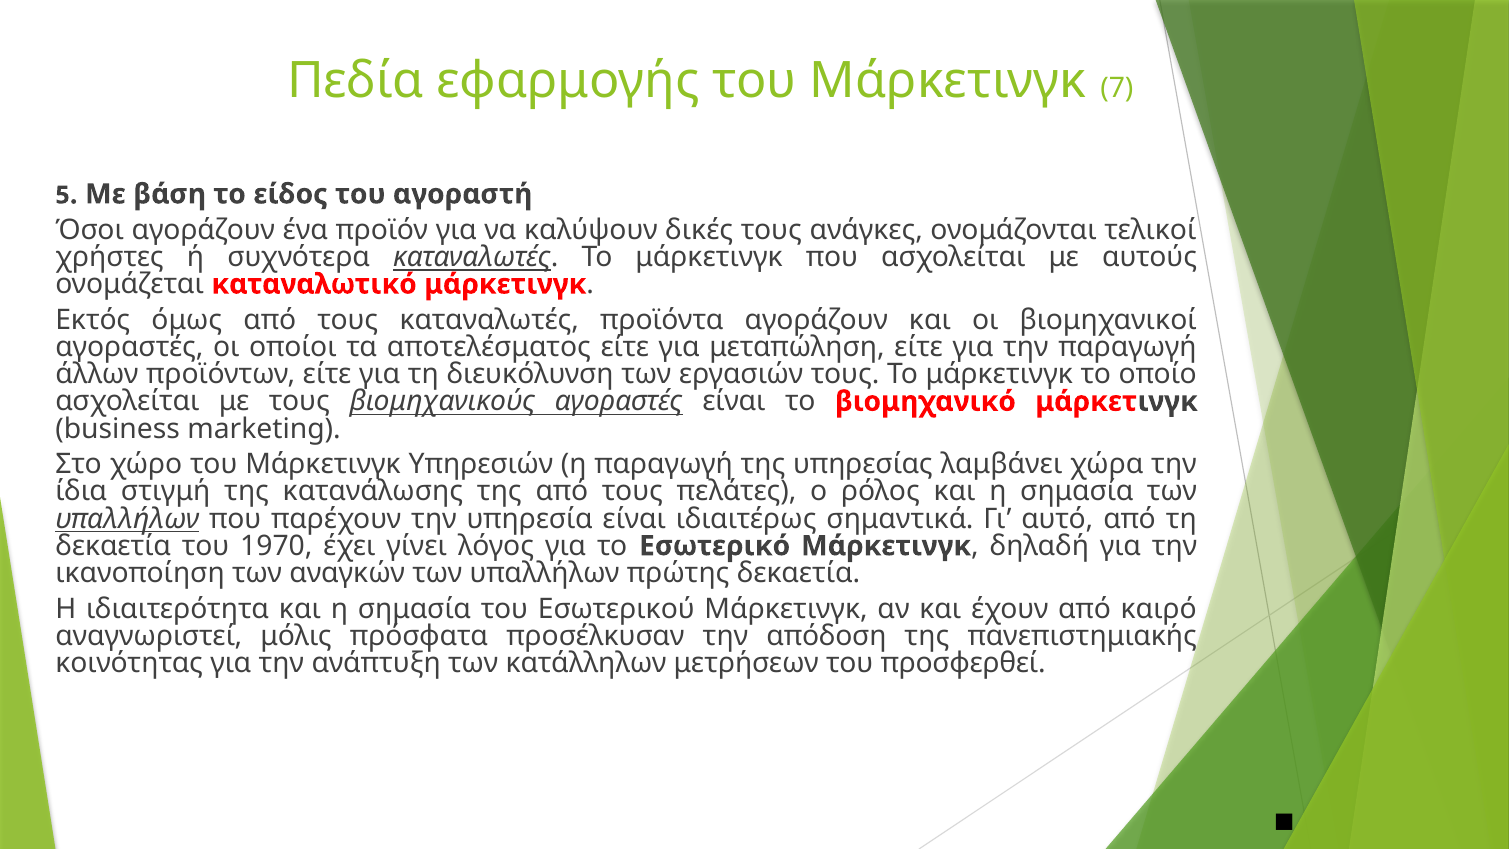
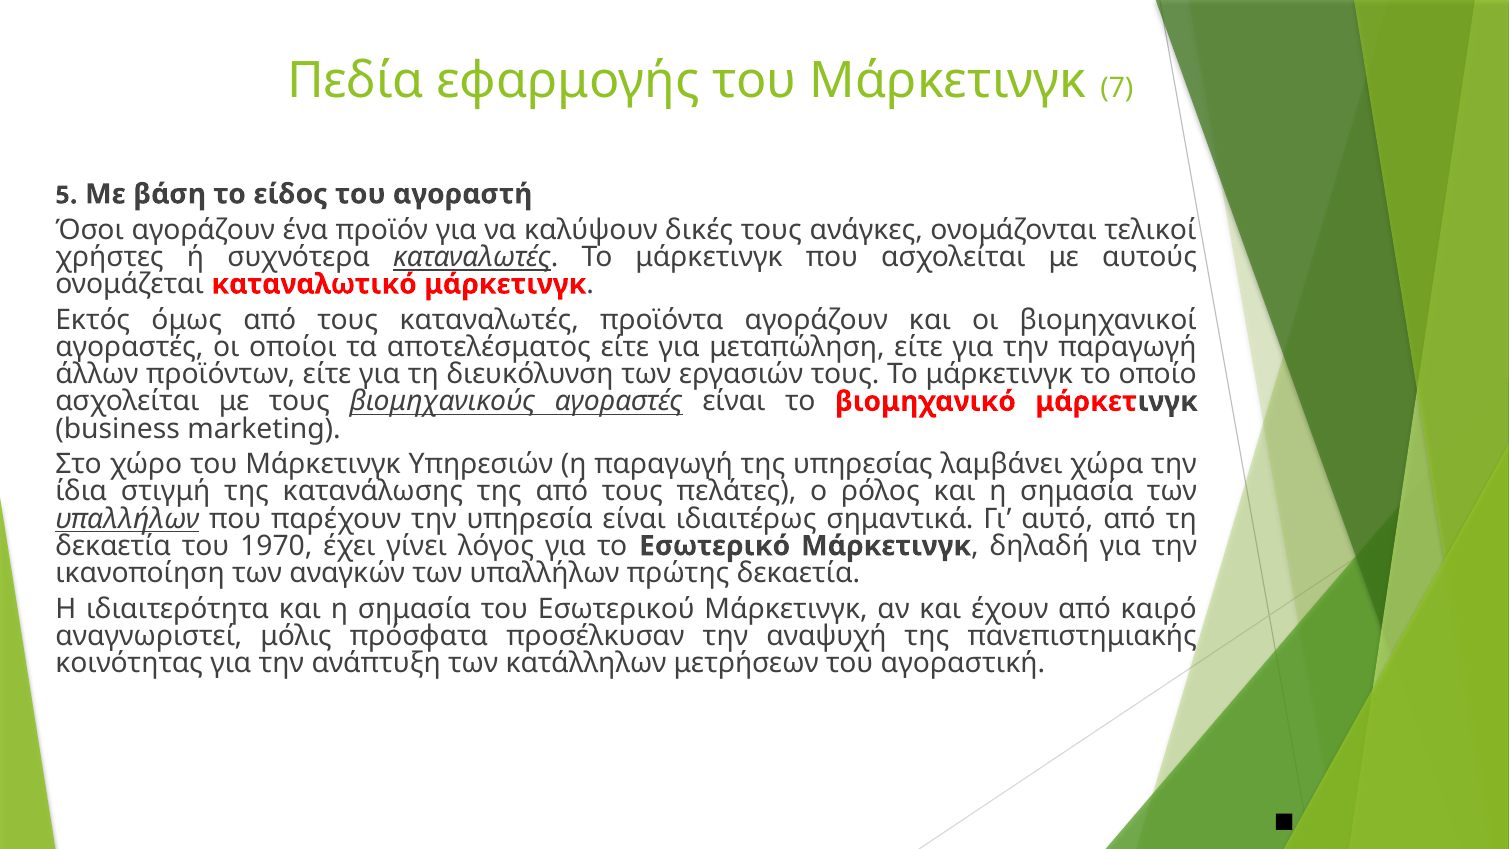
απόδοση: απόδοση -> αναψυχή (827, 636)
προσφερθεί: προσφερθεί -> αγοραστική (963, 663)
